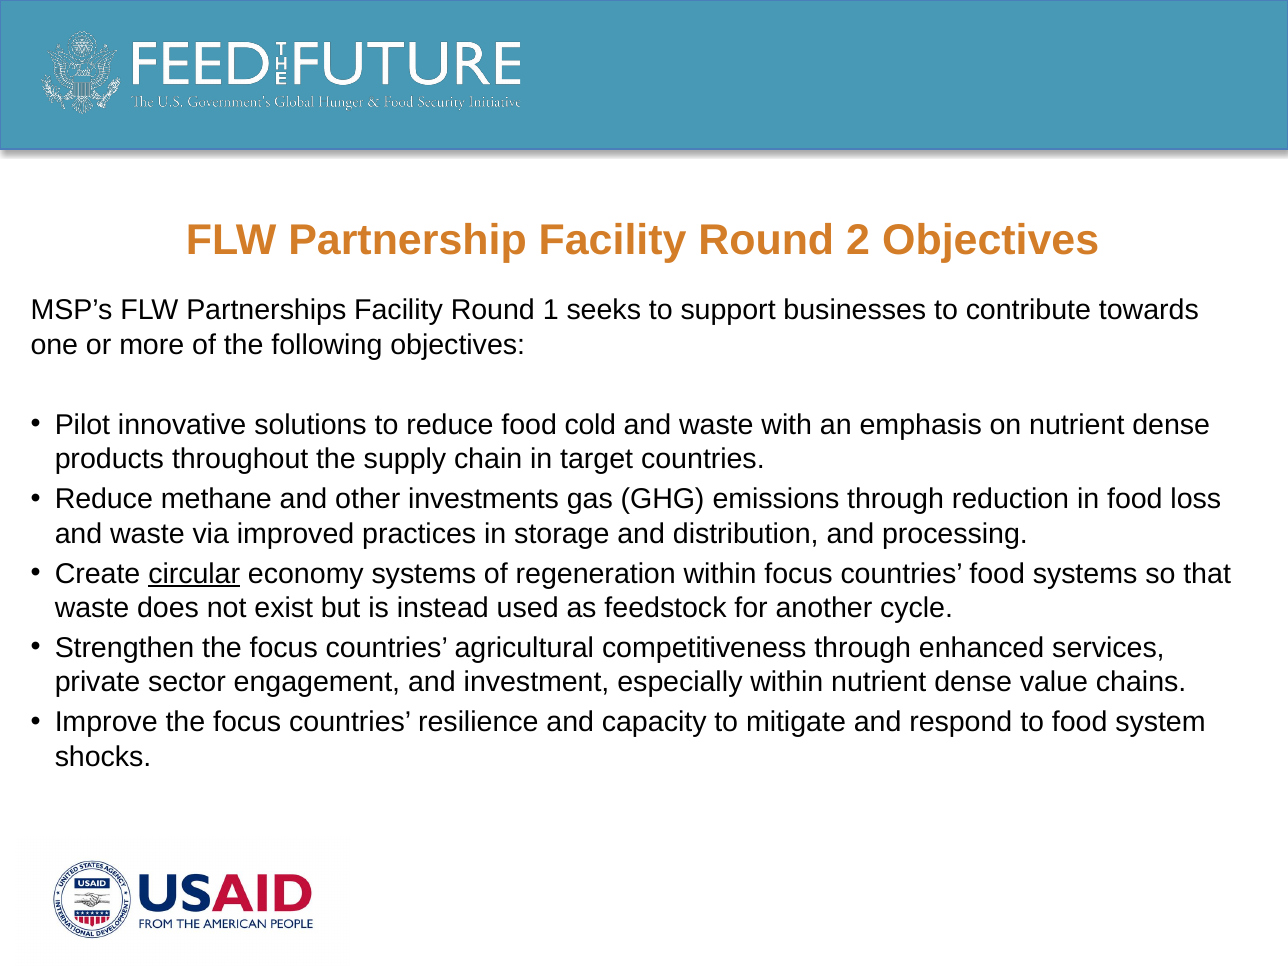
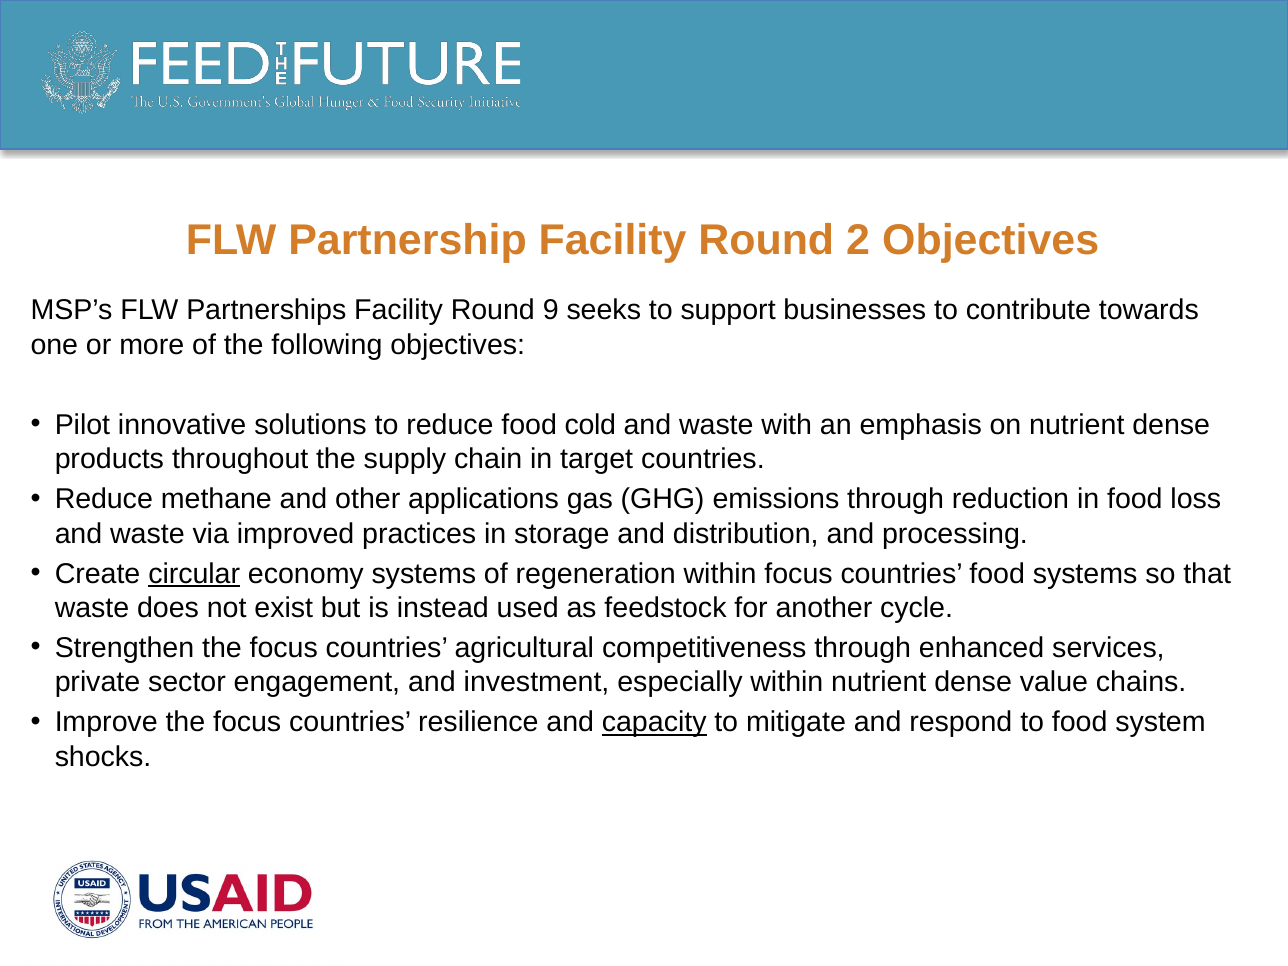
1: 1 -> 9 (551, 310)
investments: investments -> applications (484, 499)
capacity underline: none -> present (654, 722)
